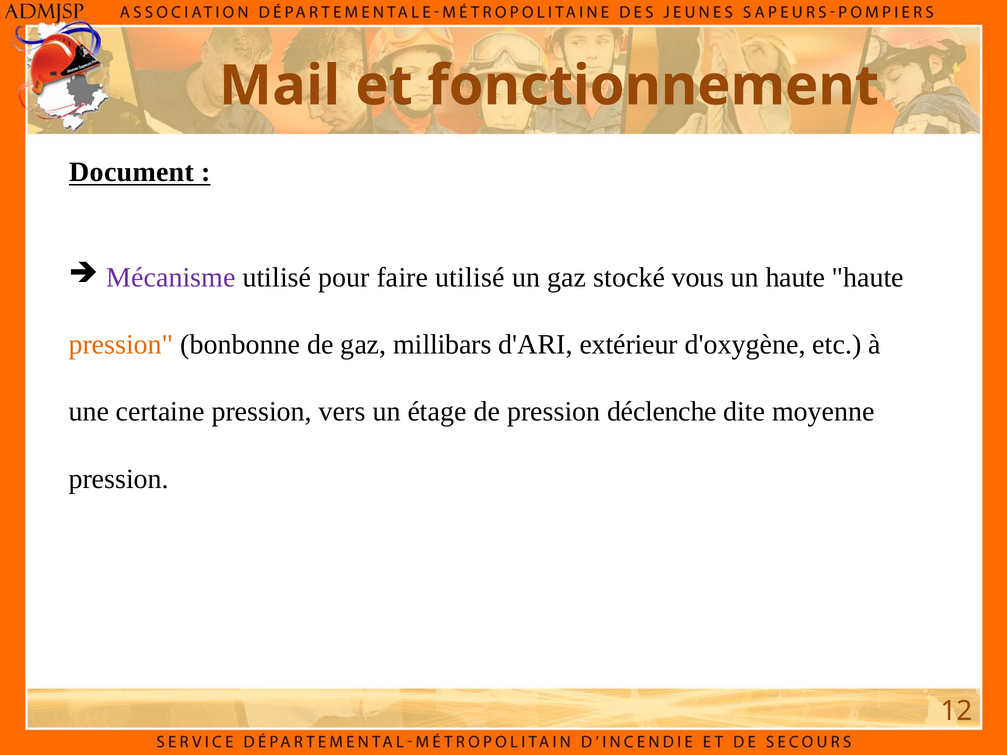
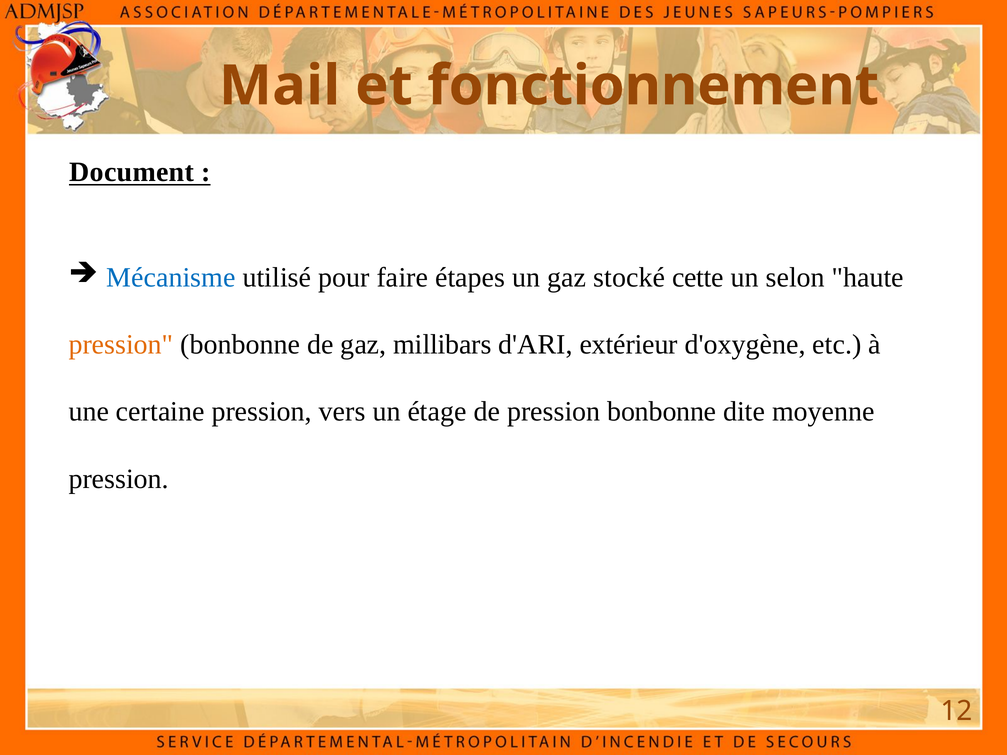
Mécanisme colour: purple -> blue (171, 278)
faire utilisé: utilisé -> étapes (470, 278)
vous: vous -> cette (698, 278)
un haute: haute -> selon (795, 278)
de pression déclenche: déclenche -> bonbonne (662, 412)
